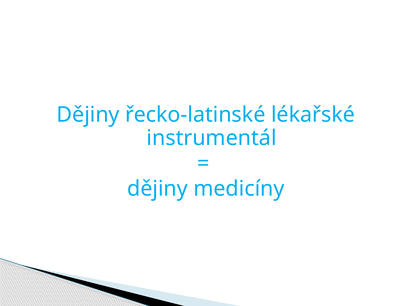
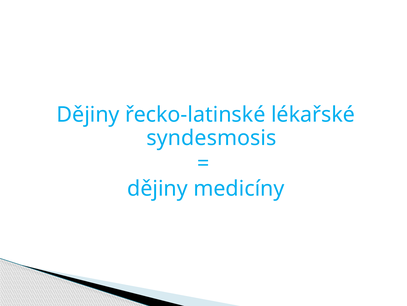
instrumentál: instrumentál -> syndesmosis (212, 138)
